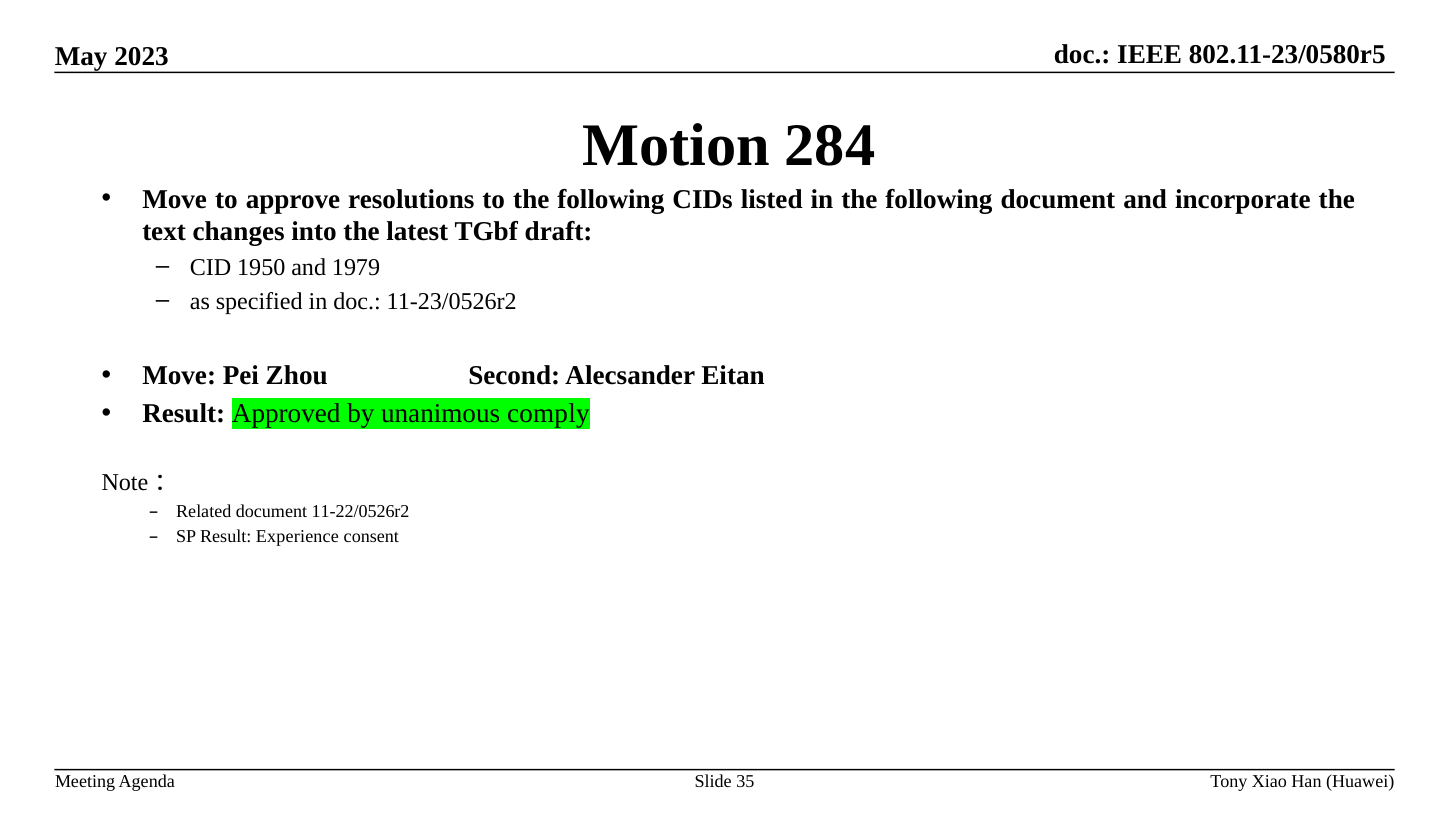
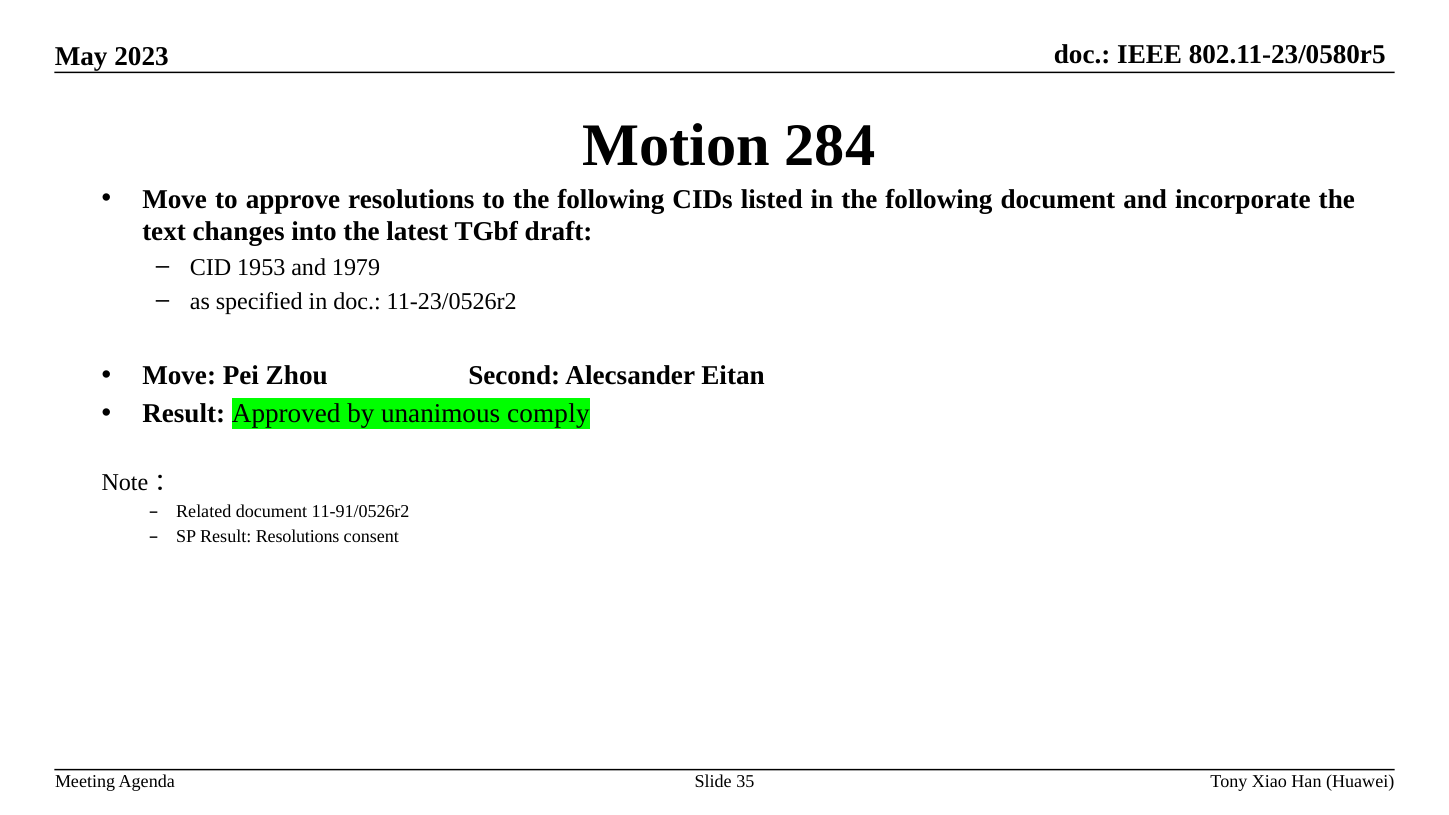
1950: 1950 -> 1953 (261, 267)
11-22/0526r2: 11-22/0526r2 -> 11-91/0526r2 (361, 511)
Result Experience: Experience -> Resolutions (298, 537)
